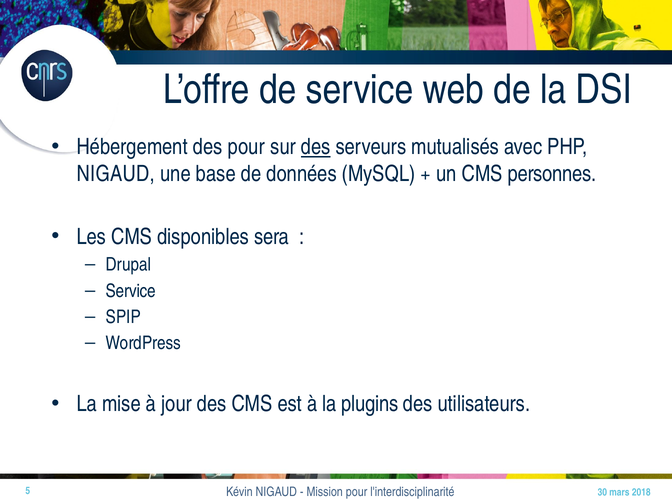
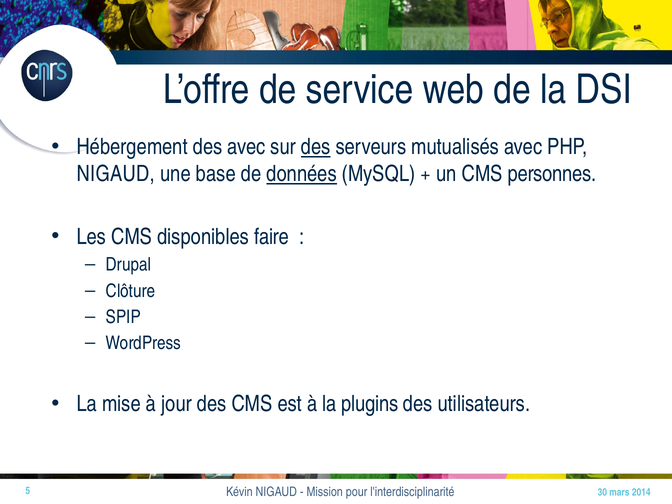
des pour: pour -> avec (247, 147)
données underline: none -> present (302, 174)
sera: sera -> faire (272, 237)
Service: Service -> Clôture (131, 291)
2018: 2018 -> 2014 (641, 493)
